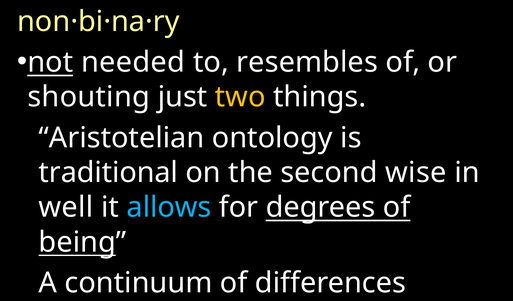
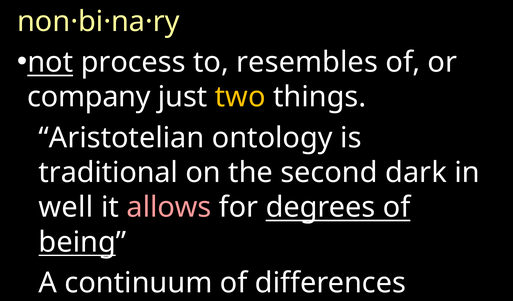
needed: needed -> process (133, 62)
shouting: shouting -> company (89, 97)
wise: wise -> dark (416, 172)
allows colour: light blue -> pink (169, 207)
